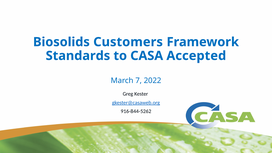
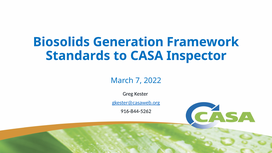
Customers: Customers -> Generation (128, 42)
Accepted: Accepted -> Inspector (196, 56)
